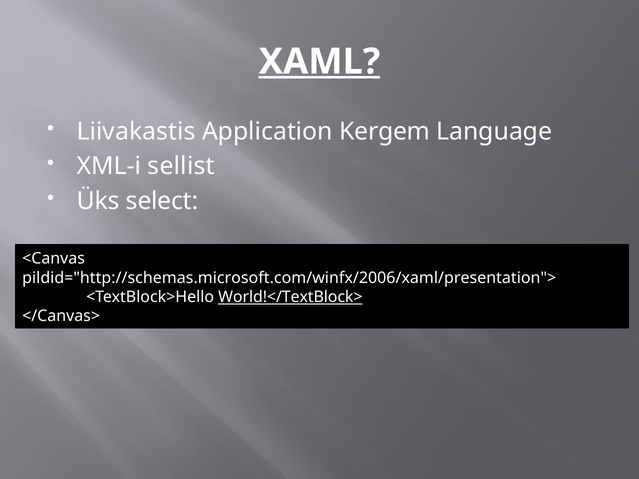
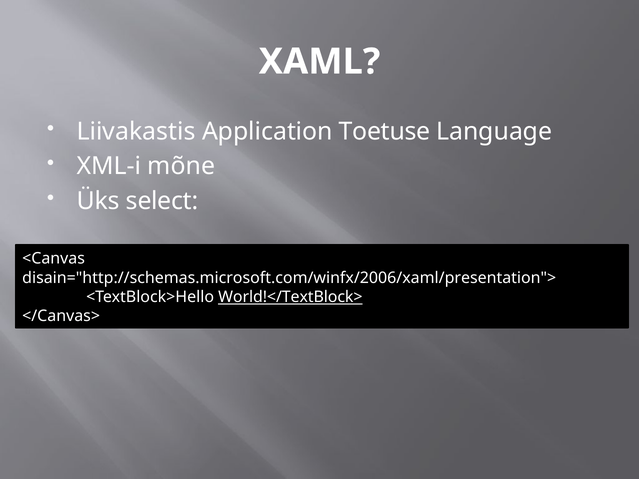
XAML underline: present -> none (319, 62)
Kergem: Kergem -> Toetuse (385, 132)
sellist: sellist -> mõne (181, 166)
pildid="http://schemas.microsoft.com/winfx/2006/xaml/presentation">: pildid="http://schemas.microsoft.com/winfx/2006/xaml/presentation"> -> disain="http://schemas.microsoft.com/winfx/2006/xaml/presentation"> (289, 278)
